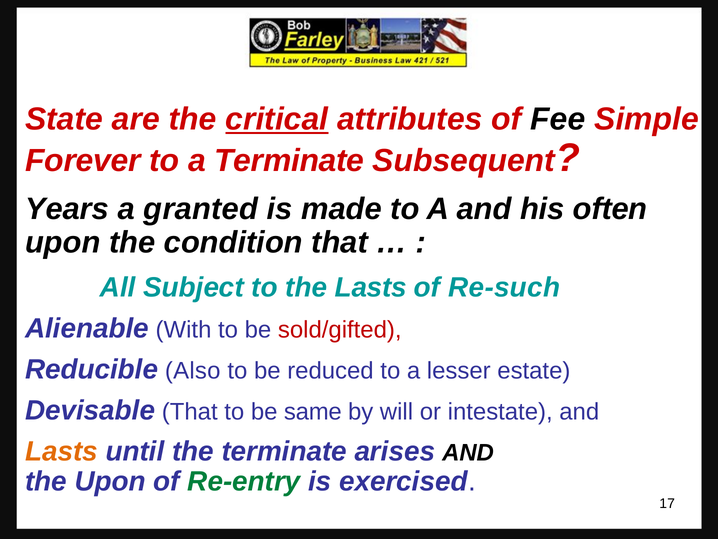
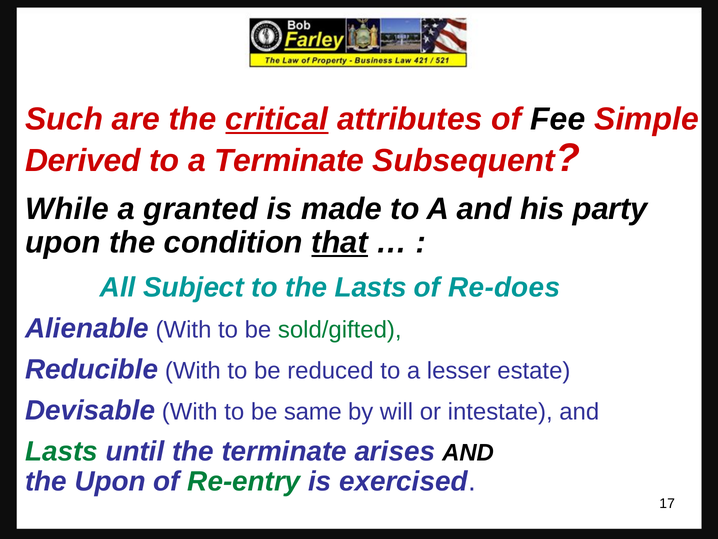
State: State -> Such (64, 119)
Forever: Forever -> Derived (83, 160)
Years: Years -> While (67, 209)
often: often -> party (610, 209)
that underline: none -> present (340, 242)
Re-such: Re-such -> Re-does (504, 287)
sold/gifted colour: red -> green (340, 329)
Reducible Also: Also -> With (193, 370)
Devisable That: That -> With (190, 411)
Lasts colour: orange -> green (62, 451)
